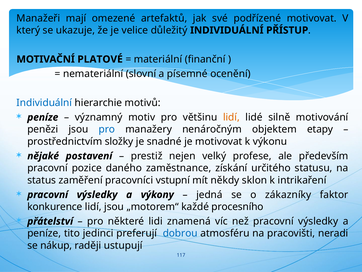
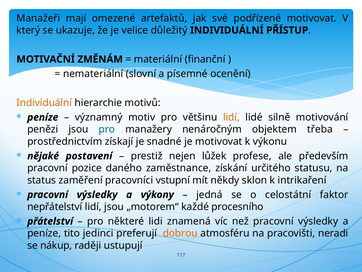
PLATOVÉ: PLATOVÉ -> ZMĚNÁM (100, 59)
Individuální colour: blue -> orange (44, 103)
etapy: etapy -> třeba (320, 129)
složky: složky -> získají (119, 141)
velký: velký -> lůžek (214, 156)
zákazníky: zákazníky -> celostátní (288, 194)
konkurence: konkurence -> nepřátelství (55, 206)
dobrou colour: blue -> orange (180, 233)
